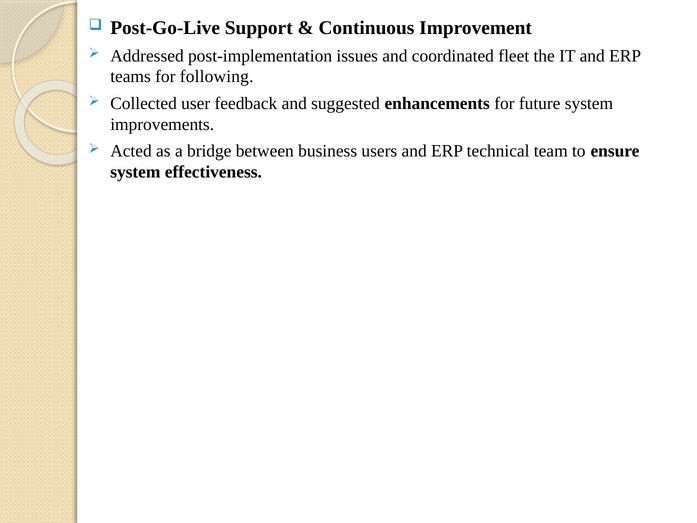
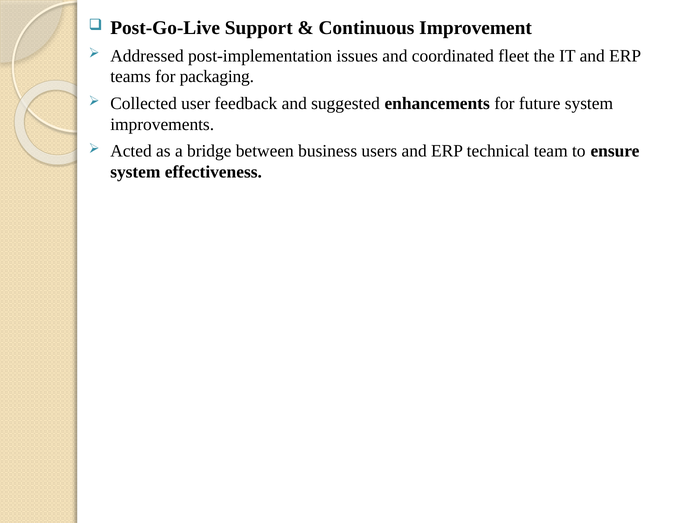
following: following -> packaging (217, 77)
